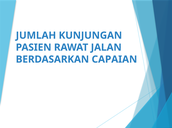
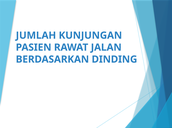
CAPAIAN: CAPAIAN -> DINDING (114, 59)
